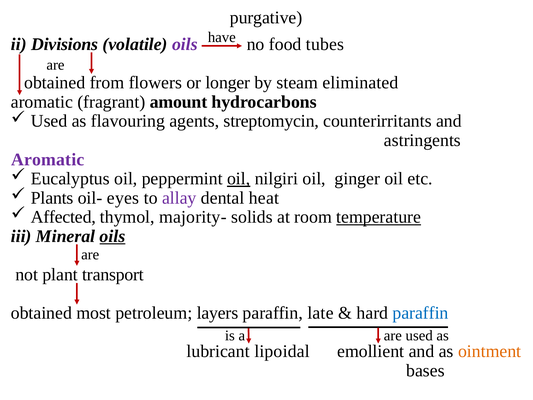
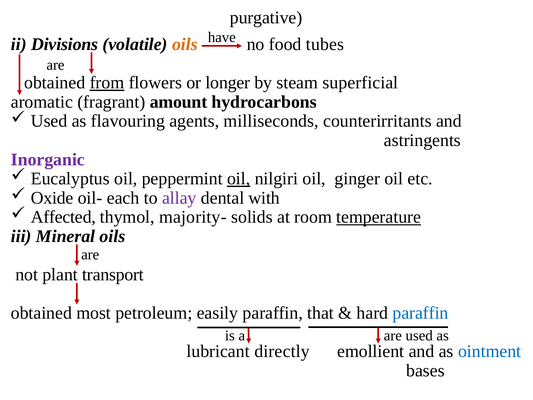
oils colour: purple -> orange (185, 44)
from underline: none -> present (107, 83)
eliminated: eliminated -> superficial (360, 83)
streptomycin: streptomycin -> milliseconds (271, 121)
Aromatic: Aromatic -> Inorganic (48, 159)
Plants: Plants -> Oxide (52, 198)
eyes: eyes -> each (123, 198)
heat: heat -> with (264, 198)
oils underline: present -> none (112, 236)
layers: layers -> easily (217, 313)
late: late -> that (321, 313)
lipoidal: lipoidal -> directly (282, 351)
ointment colour: orange -> blue (490, 351)
